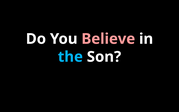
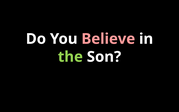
the colour: light blue -> light green (70, 57)
